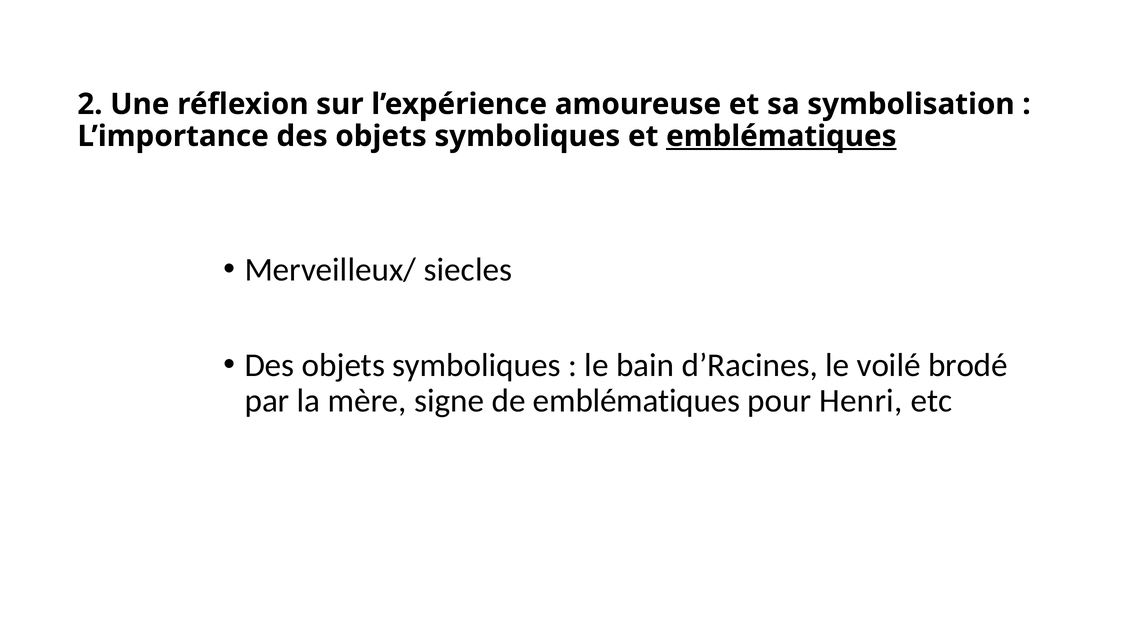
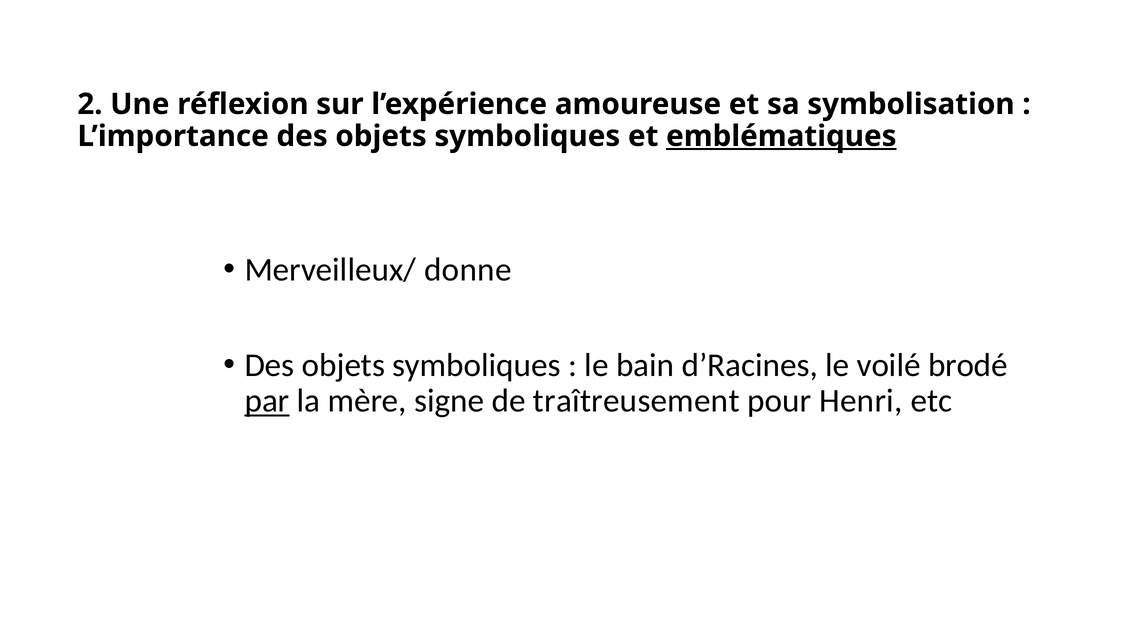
siecles: siecles -> donne (468, 270)
par underline: none -> present (267, 401)
de emblématiques: emblématiques -> traîtreusement (636, 401)
